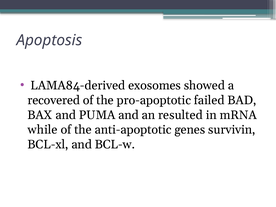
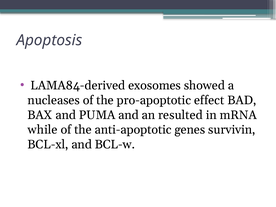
recovered: recovered -> nucleases (54, 100)
failed: failed -> effect (209, 100)
